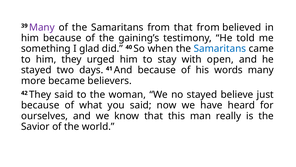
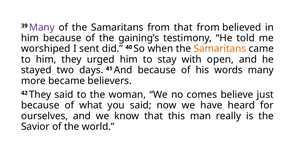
something: something -> worshiped (46, 49)
glad: glad -> sent (89, 49)
Samaritans colour: blue -> orange (220, 49)
no stayed: stayed -> comes (202, 94)
